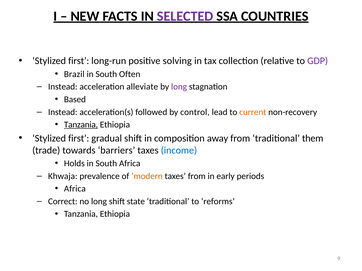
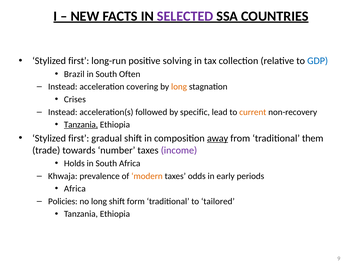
GDP colour: purple -> blue (318, 61)
alleviate: alleviate -> covering (142, 87)
long colour: purple -> orange (179, 87)
Based: Based -> Crises (75, 100)
control: control -> specific (195, 112)
away underline: none -> present (218, 138)
barriers: barriers -> number (116, 151)
income colour: blue -> purple (179, 151)
taxes from: from -> odds (197, 176)
Correct: Correct -> Policies (63, 202)
state: state -> form (136, 202)
reforms: reforms -> tailored (218, 202)
